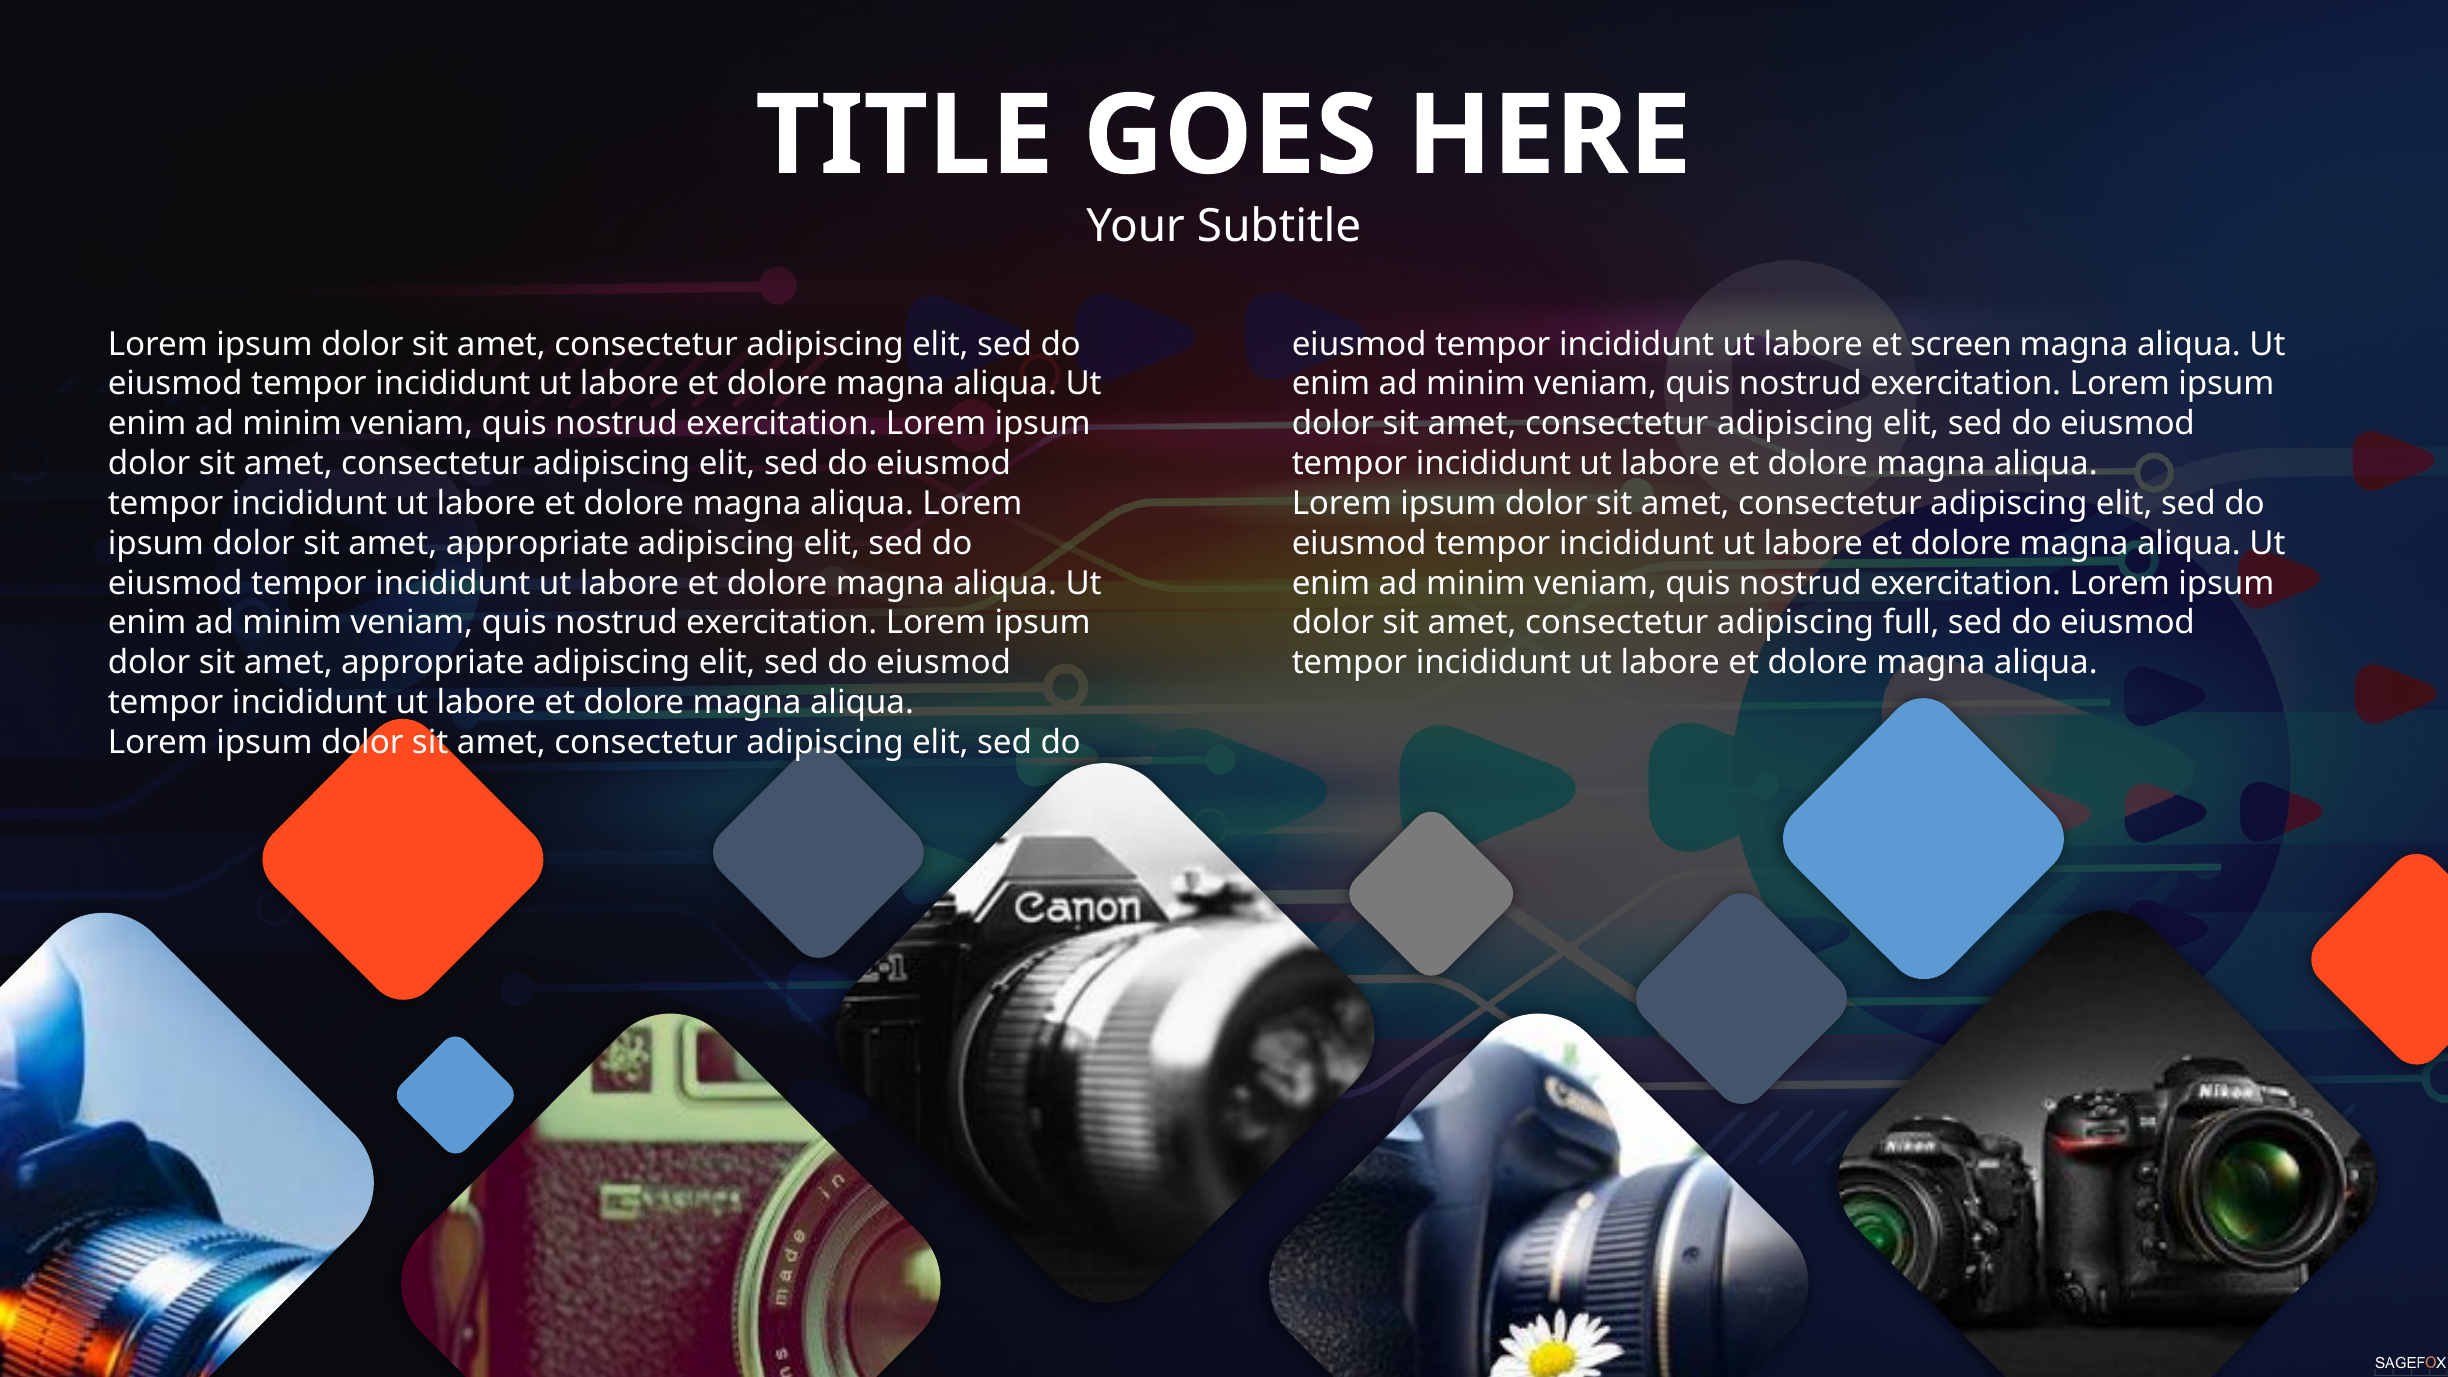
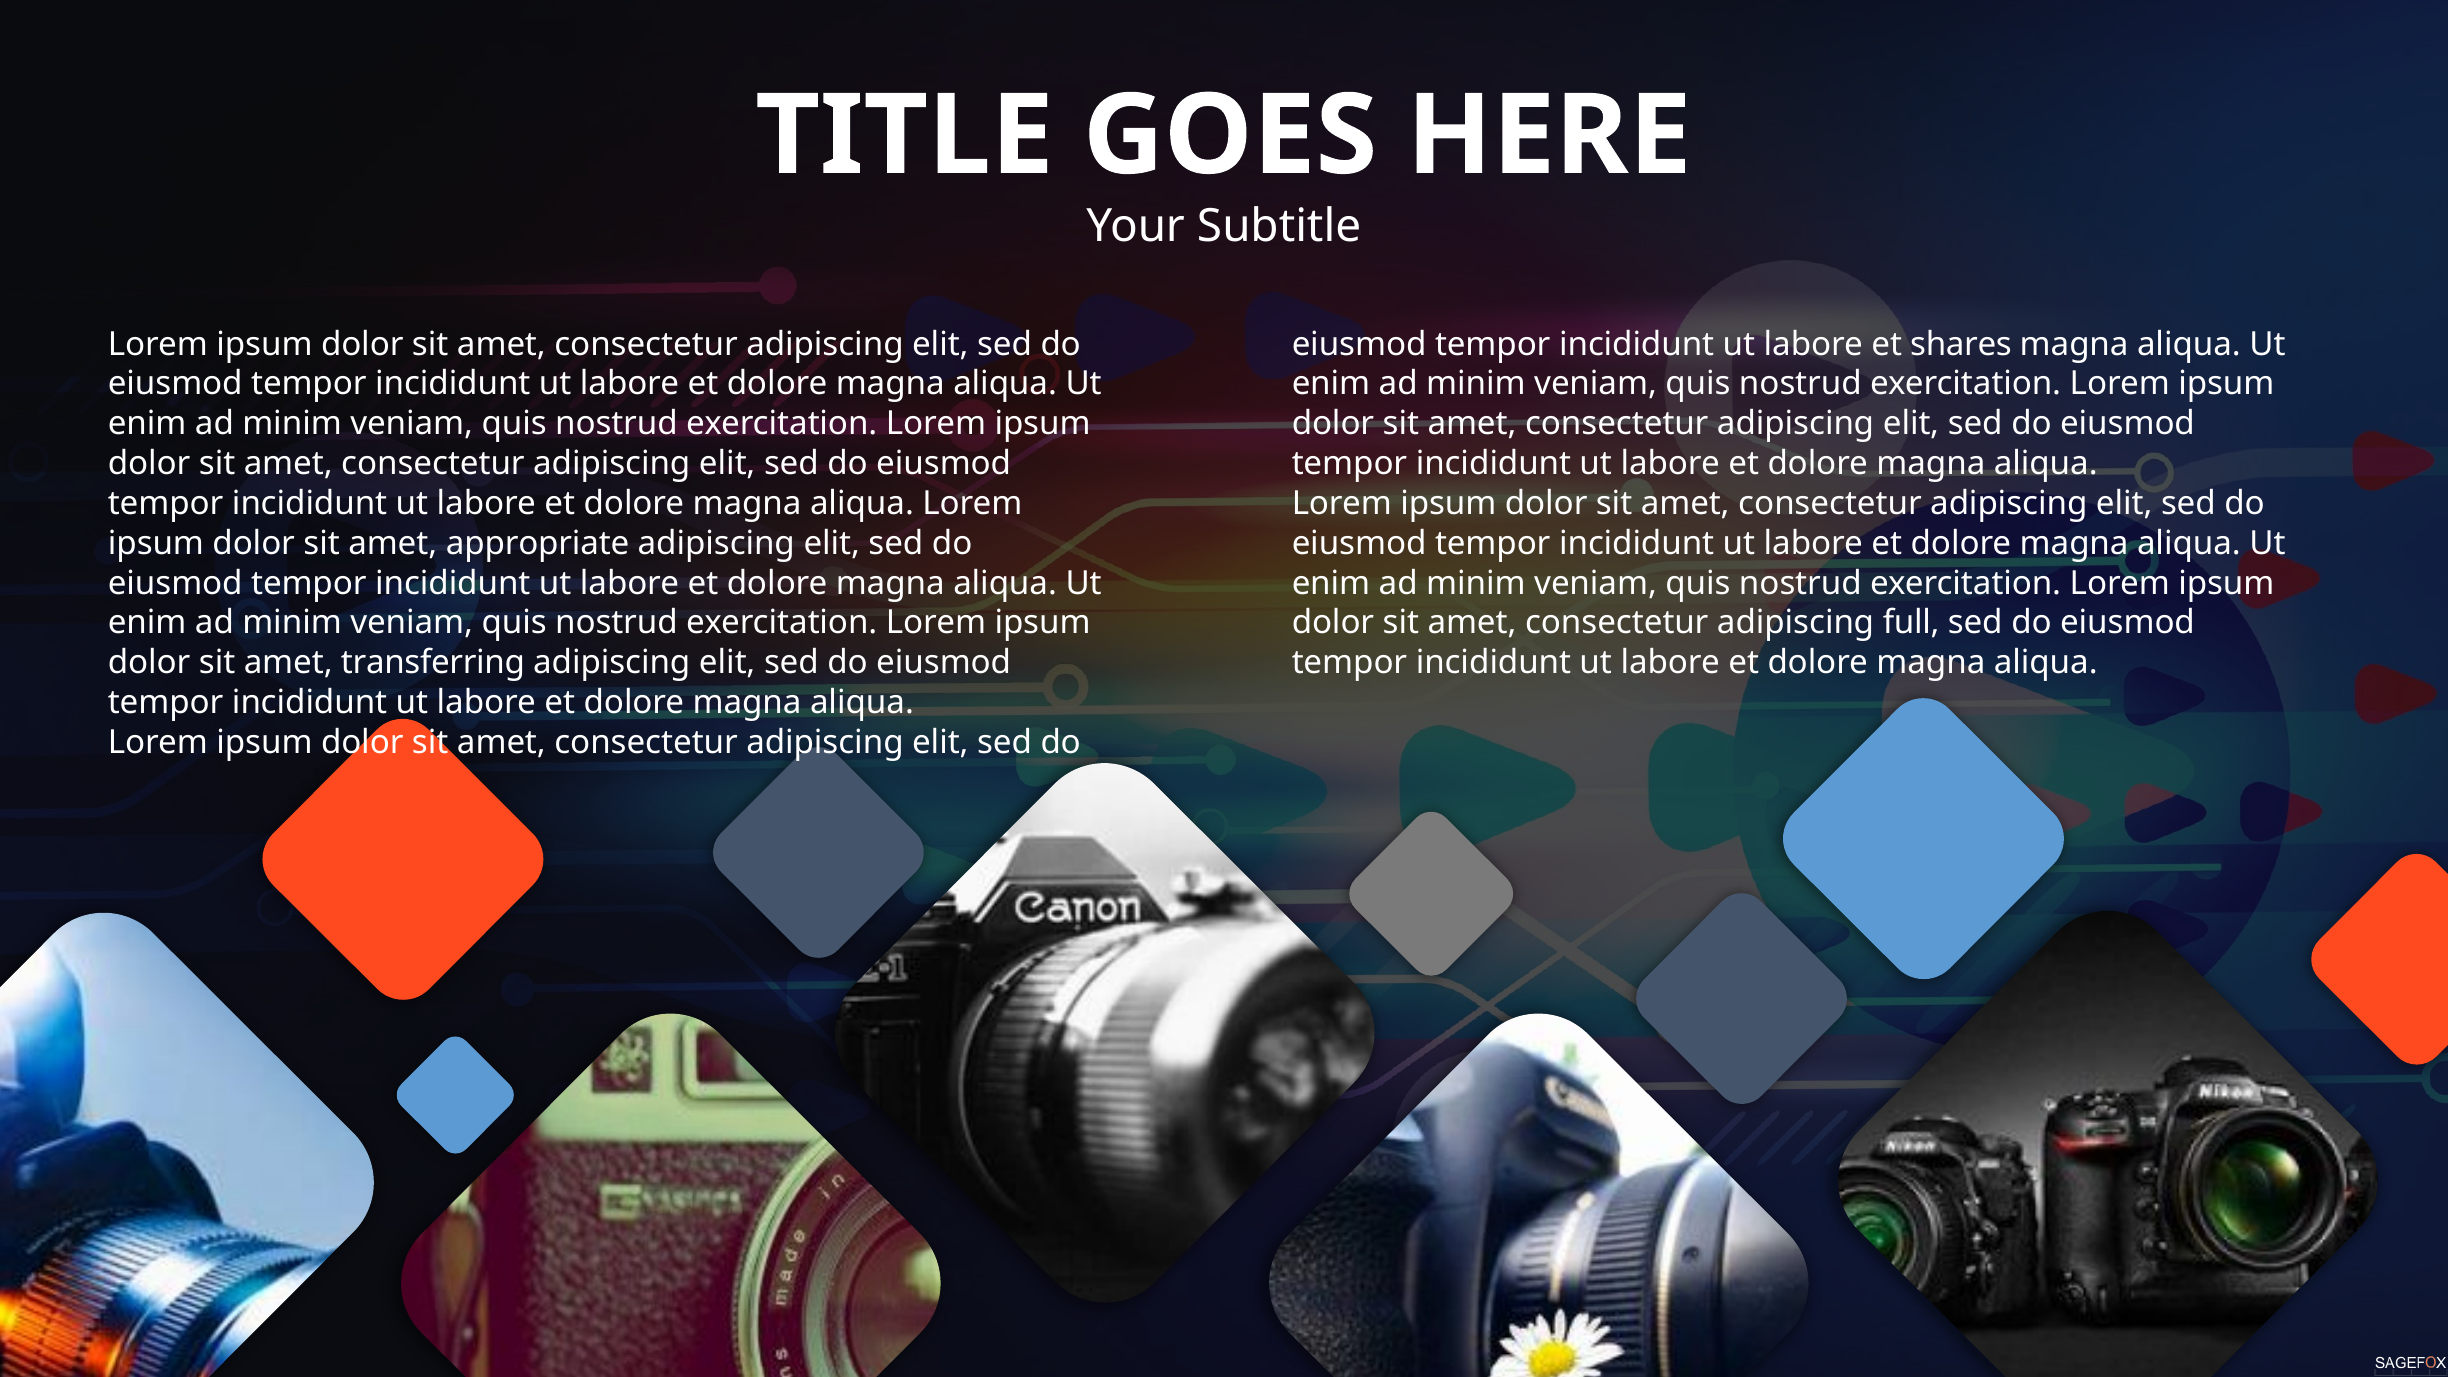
screen: screen -> shares (1961, 344)
appropriate: appropriate -> transferring (433, 663)
